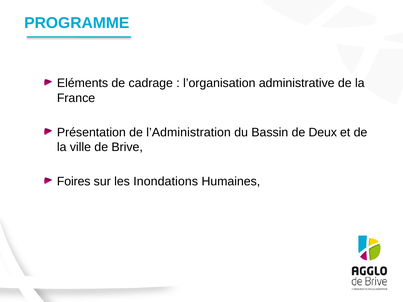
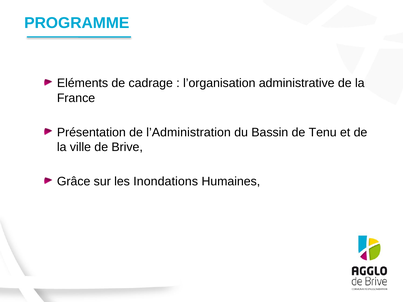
Deux: Deux -> Tenu (323, 132)
Foires: Foires -> Grâce (74, 182)
